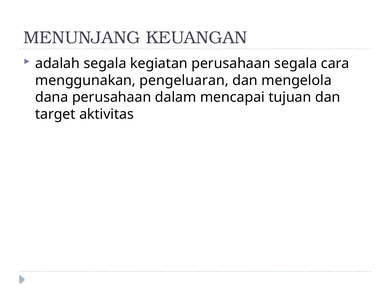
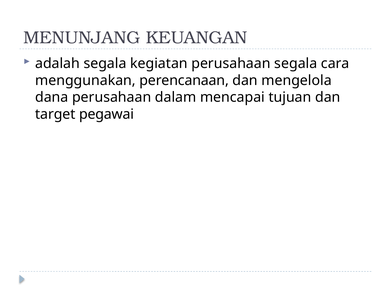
pengeluaran: pengeluaran -> perencanaan (184, 80)
aktivitas: aktivitas -> pegawai (107, 114)
